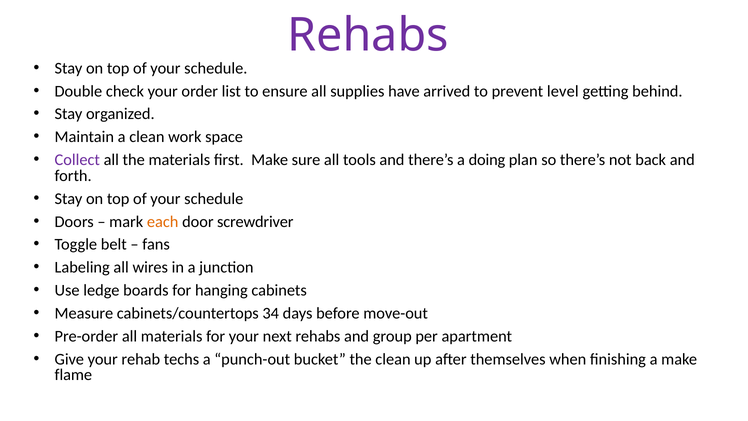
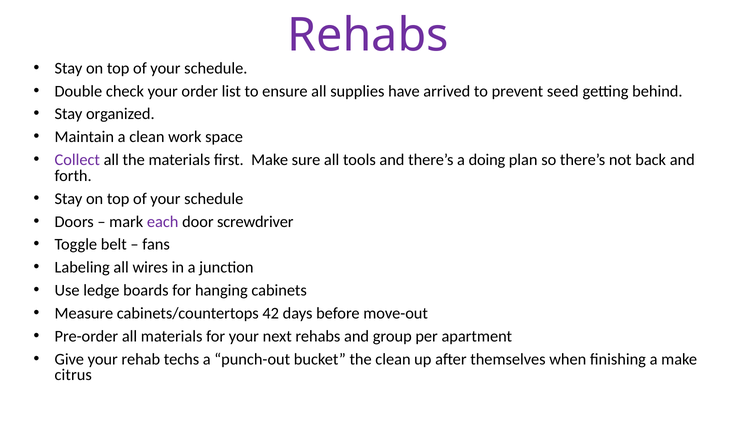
level: level -> seed (563, 91)
each colour: orange -> purple (163, 222)
34: 34 -> 42 (271, 313)
flame: flame -> citrus (73, 375)
